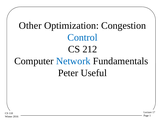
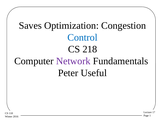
Other: Other -> Saves (30, 26)
212: 212 -> 218 (90, 49)
Network colour: blue -> purple (73, 61)
